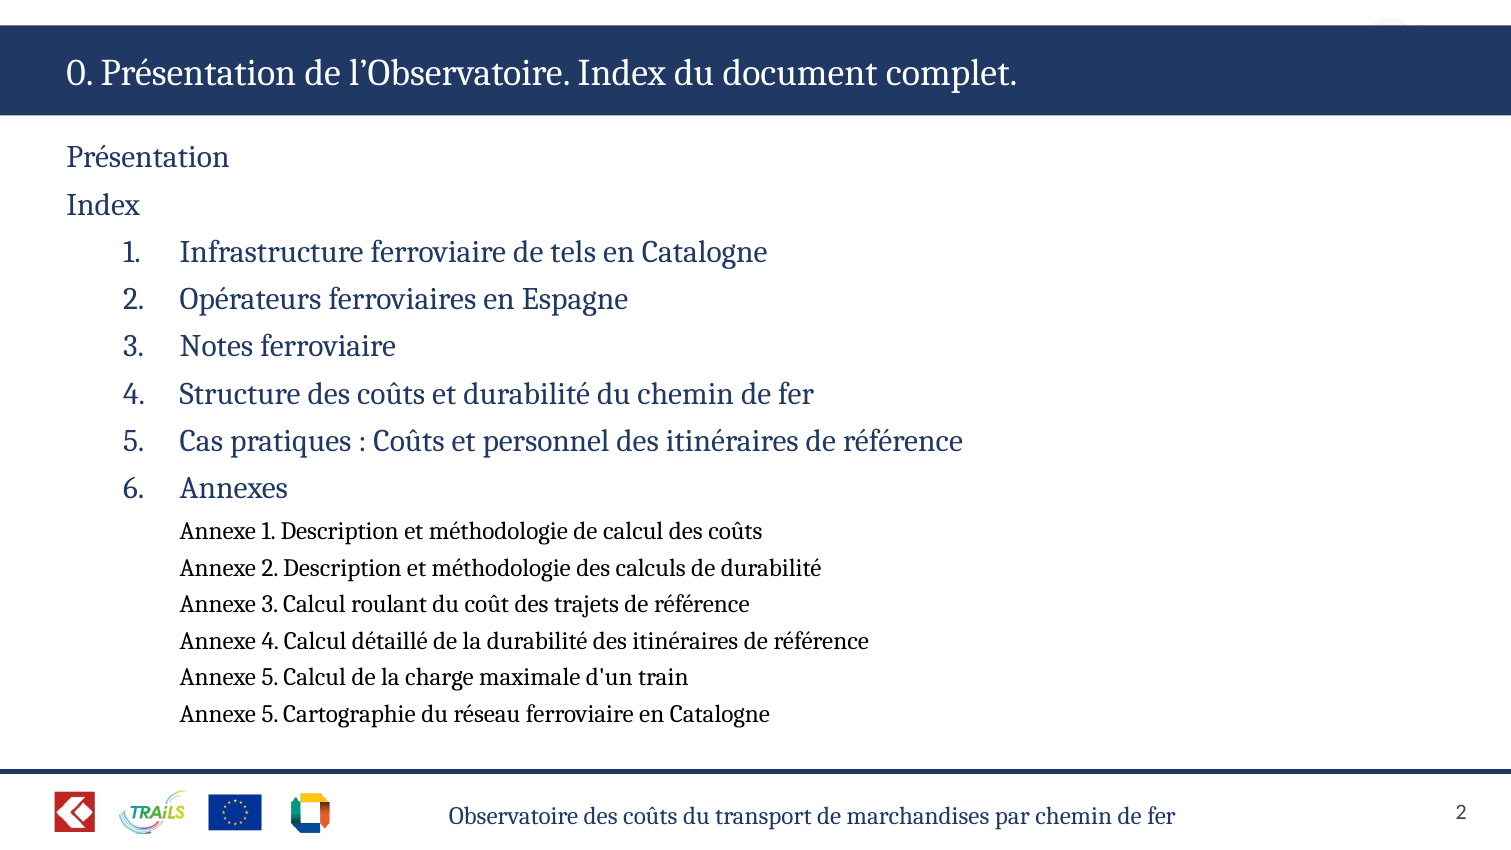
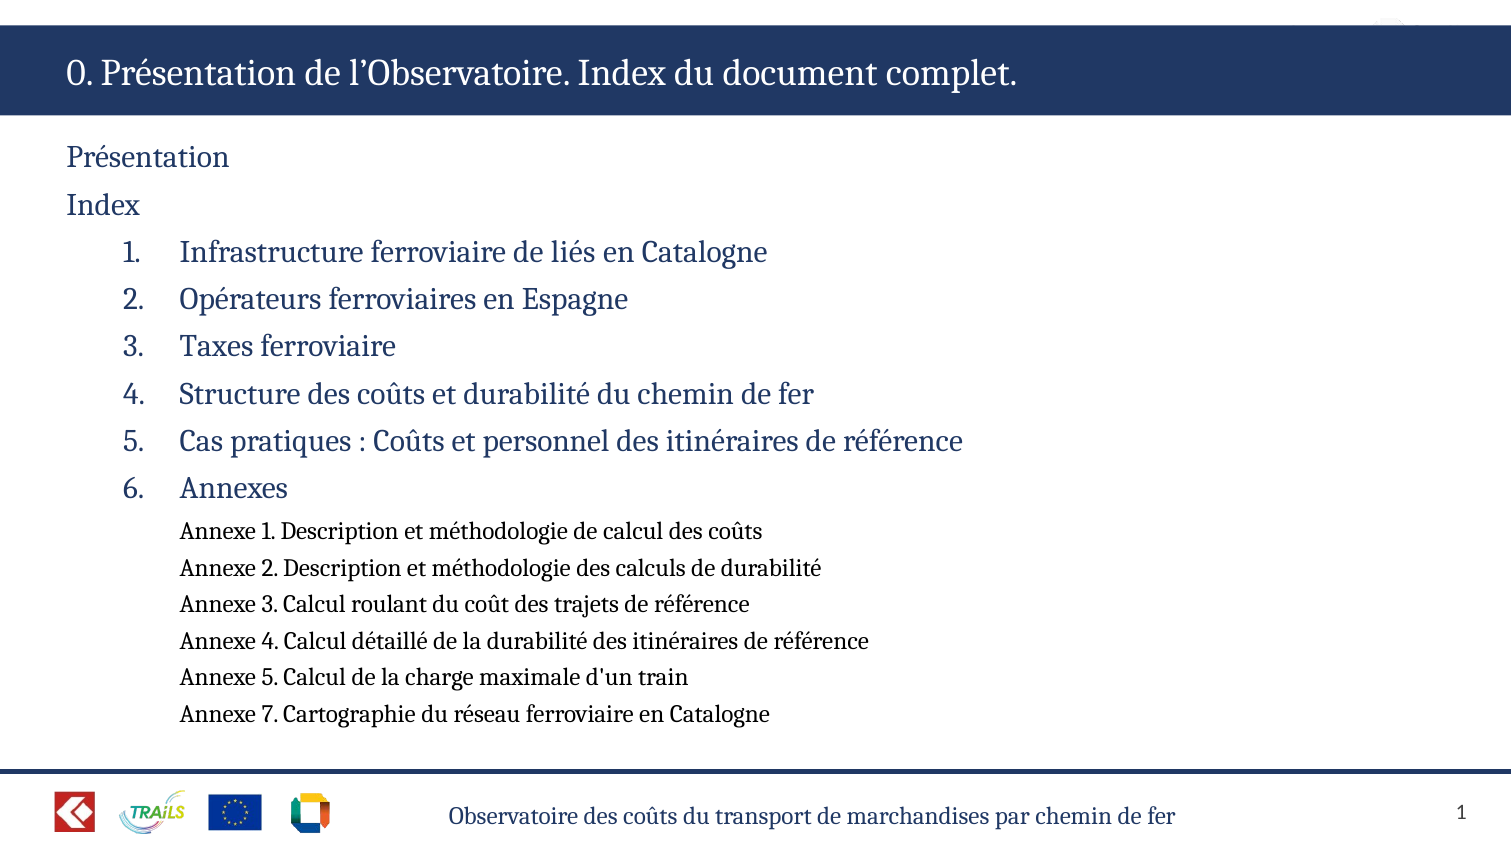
tels: tels -> liés (573, 252)
Notes: Notes -> Taxes (217, 346)
5: 5 -> 7 (270, 714)
fer 2: 2 -> 1 (1461, 812)
